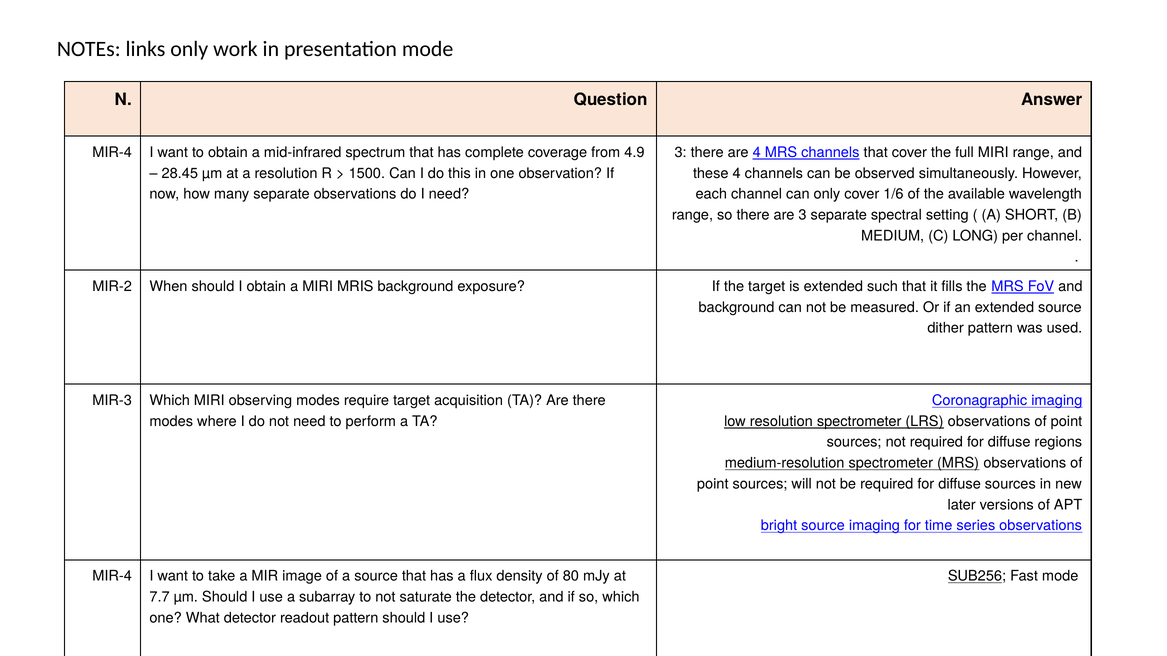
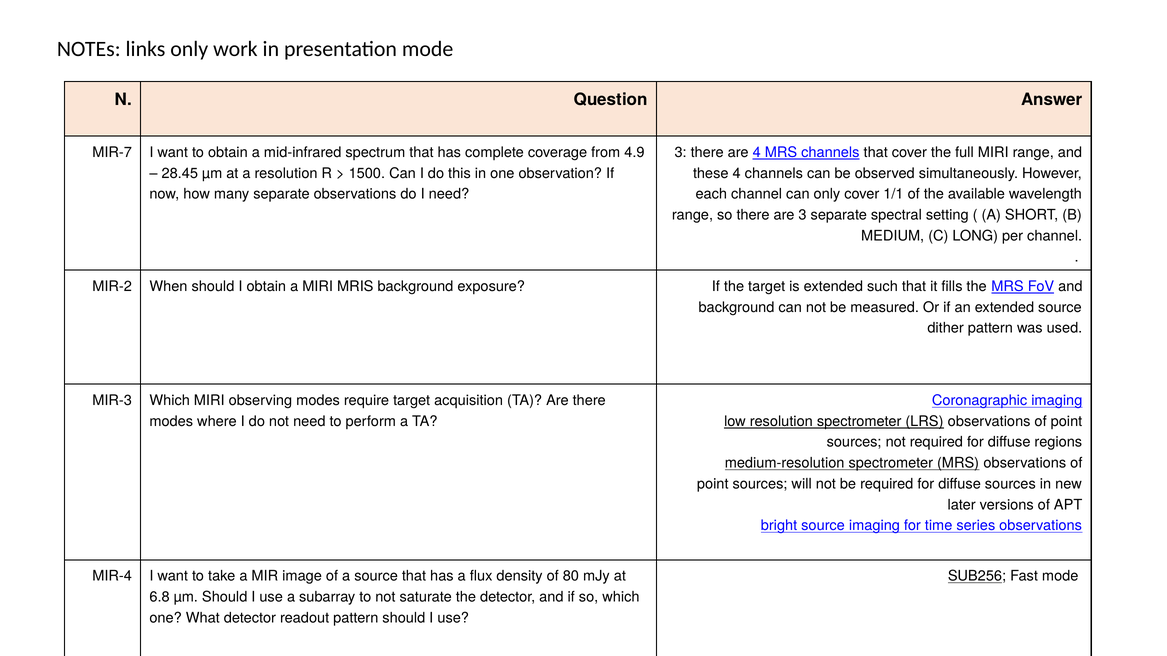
MIR-4: MIR-4 -> MIR-7 (112, 152)
1/6: 1/6 -> 1/1 (893, 194)
7.7: 7.7 -> 6.8 (160, 597)
